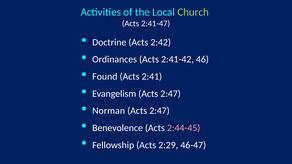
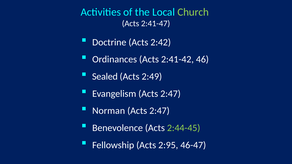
Found: Found -> Sealed (105, 77)
2:41: 2:41 -> 2:49 (152, 77)
2:44-45 colour: pink -> light green (184, 128)
2:29: 2:29 -> 2:95 (168, 145)
